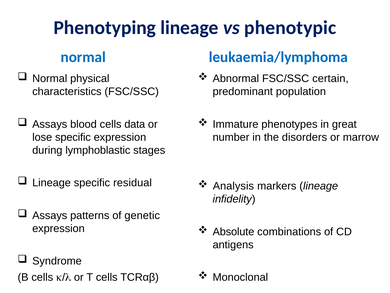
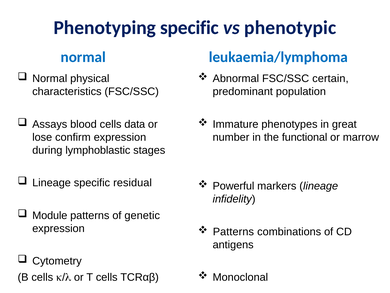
Phenotyping lineage: lineage -> specific (189, 28)
lose specific: specific -> confirm (73, 137)
disorders: disorders -> functional (305, 137)
Analysis: Analysis -> Powerful (233, 186)
Assays: Assays -> Module (50, 215)
Absolute: Absolute -> Patterns (233, 231)
Syndrome: Syndrome -> Cytometry (57, 261)
